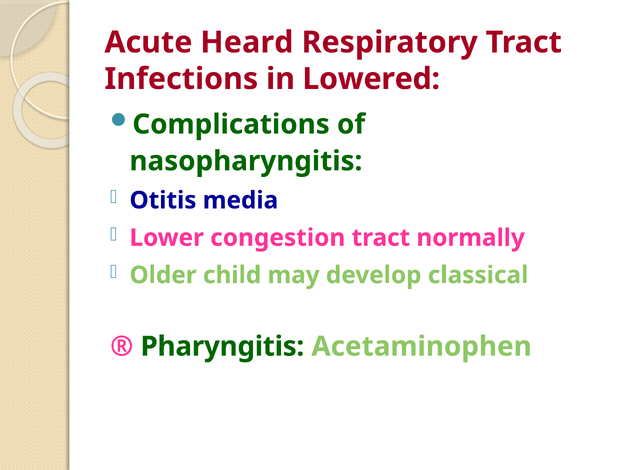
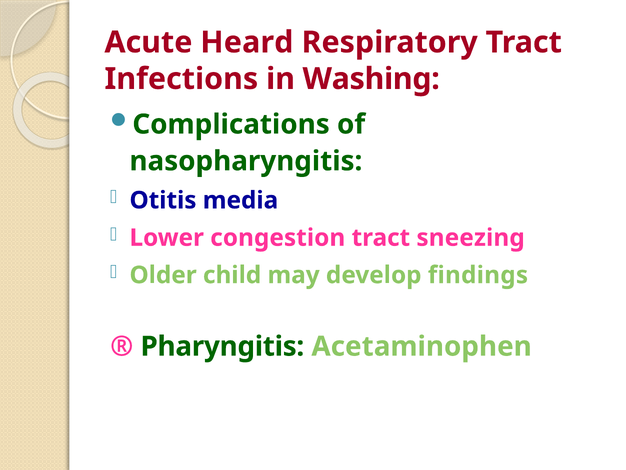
Lowered: Lowered -> Washing (371, 79)
normally: normally -> sneezing (471, 238)
classical: classical -> findings (478, 275)
